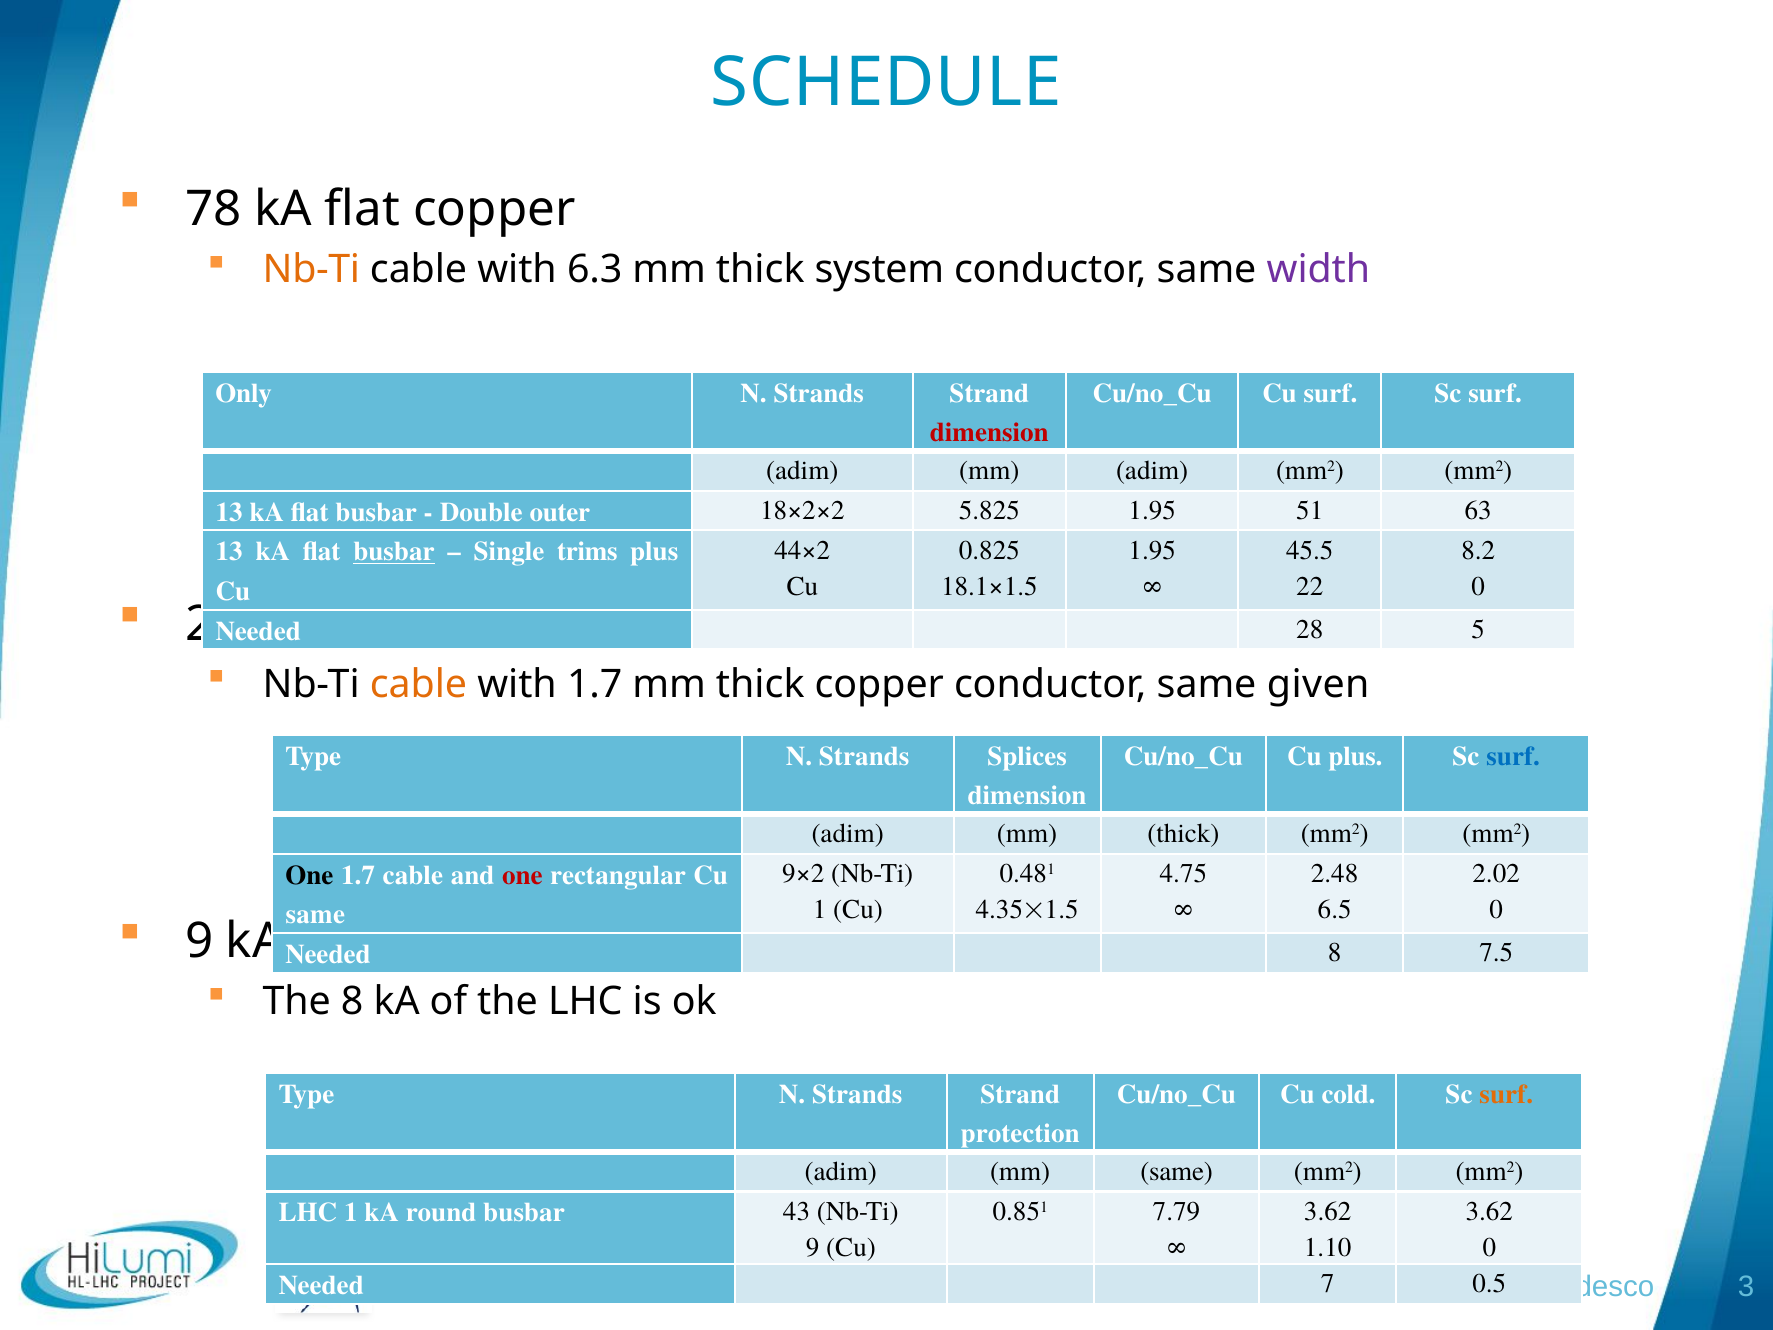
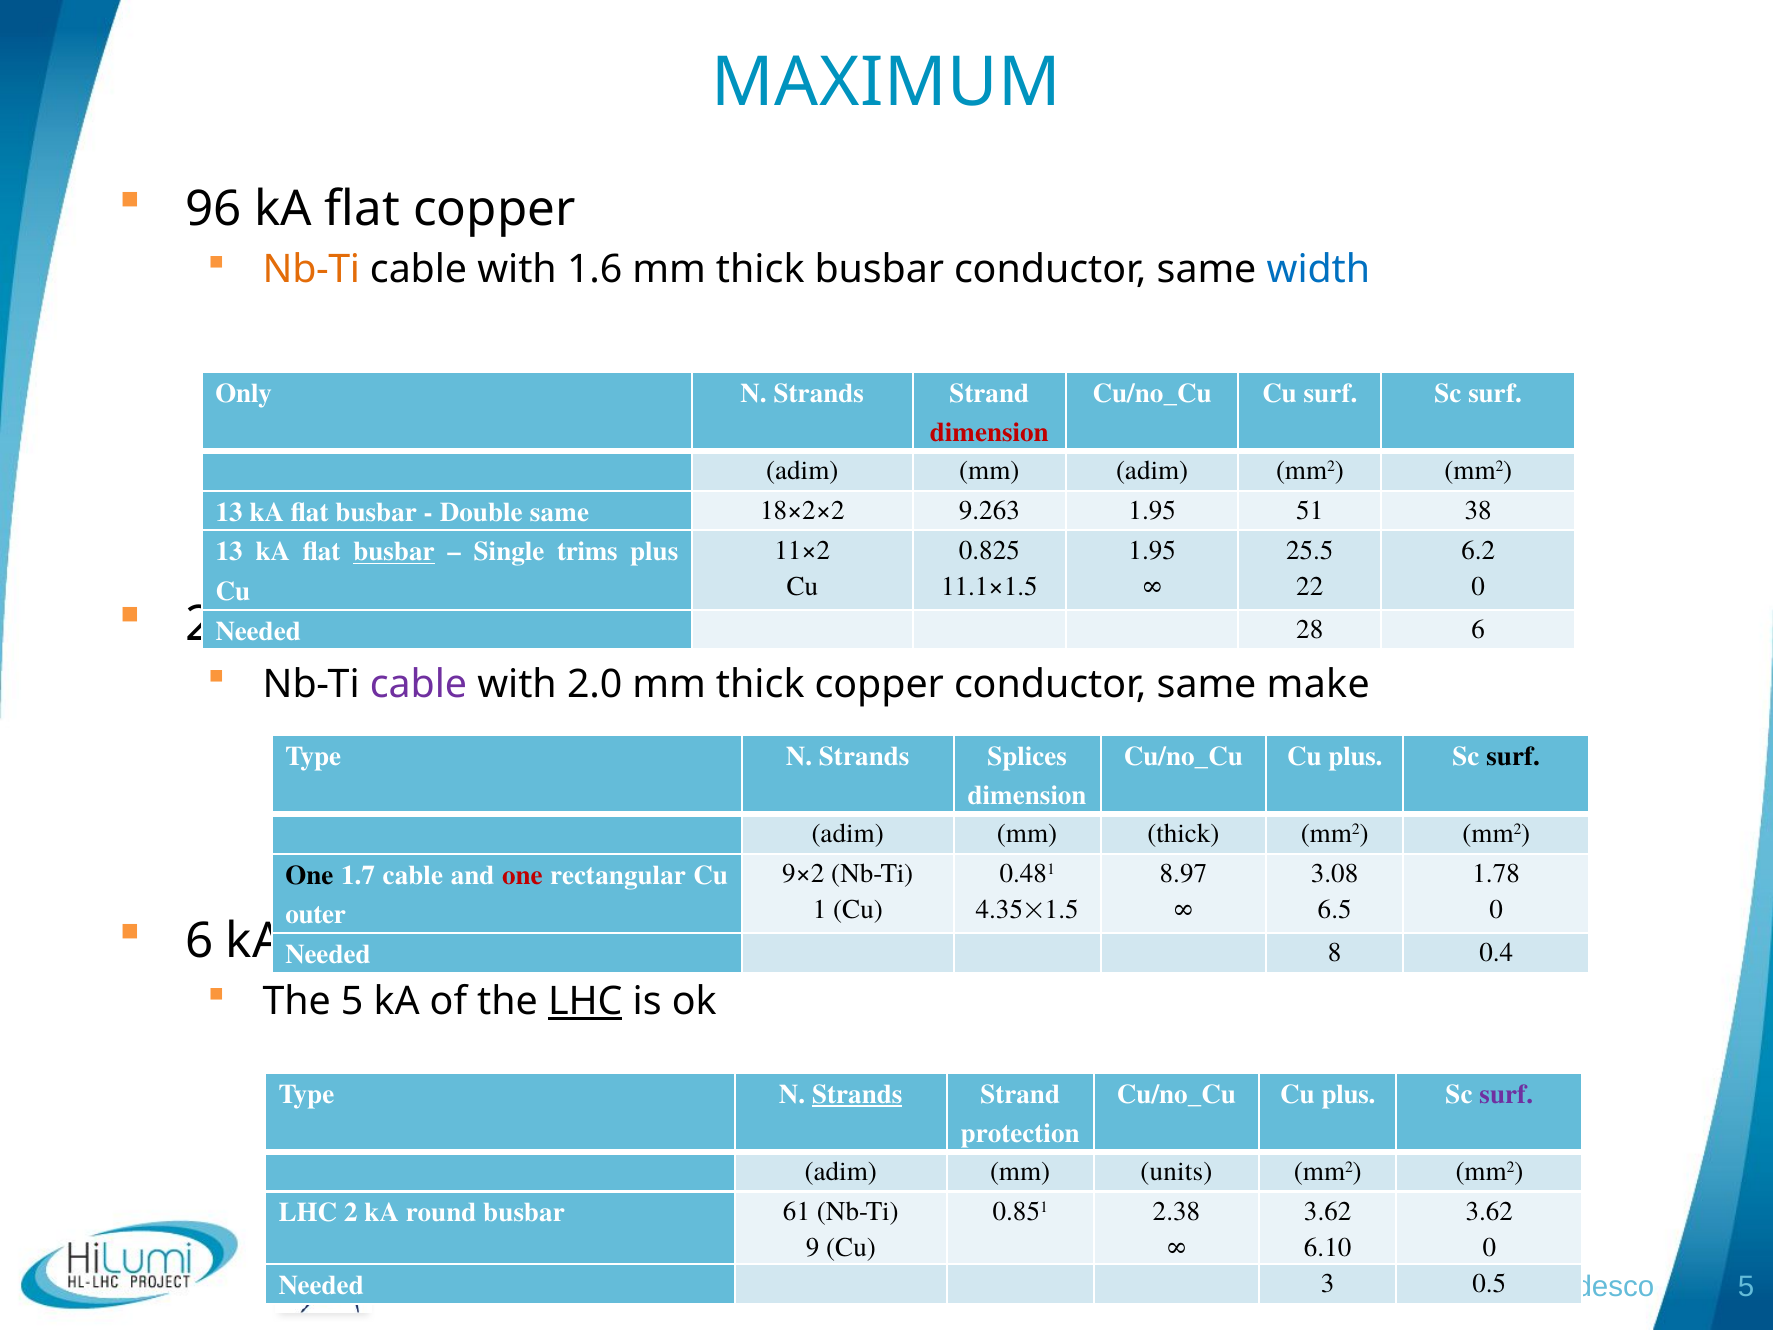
SCHEDULE: SCHEDULE -> MAXIMUM (886, 83)
78: 78 -> 96 (213, 209)
6.3: 6.3 -> 1.6 (595, 270)
thick system: system -> busbar (879, 270)
width colour: purple -> blue (1318, 270)
Double outer: outer -> same (560, 512)
5.825: 5.825 -> 9.263 (989, 510)
63: 63 -> 38 (1478, 510)
44×2: 44×2 -> 11×2 (802, 550)
45.5: 45.5 -> 25.5 (1310, 550)
8.2: 8.2 -> 6.2 (1478, 550)
18.1×1.5: 18.1×1.5 -> 11.1×1.5 (989, 586)
28 5: 5 -> 6 (1478, 629)
cable colour: orange -> purple (418, 684)
with 1.7: 1.7 -> 2.0 (595, 684)
given: given -> make (1318, 684)
surf colour: blue -> black (1513, 756)
4.75: 4.75 -> 8.97 (1183, 873)
2.48: 2.48 -> 3.08 (1335, 873)
2.02: 2.02 -> 1.78 (1496, 873)
same: same -> outer (316, 915)
9: 9 -> 6 (199, 941)
7.5: 7.5 -> 0.4 (1496, 953)
The 8: 8 -> 5 (352, 1002)
LHC underline: none -> present (585, 1002)
Strands underline: none -> present (857, 1094)
cold: cold -> plus (1349, 1094)
surf colour: orange -> purple (1506, 1094)
mm same: same -> units (1176, 1171)
7.79: 7.79 -> 2.38 (1176, 1211)
LHC 1: 1 -> 2 (351, 1213)
43: 43 -> 61 (797, 1211)
1.10: 1.10 -> 6.10 (1328, 1247)
3: 3 -> 5 (1746, 1287)
7: 7 -> 3 (1328, 1284)
